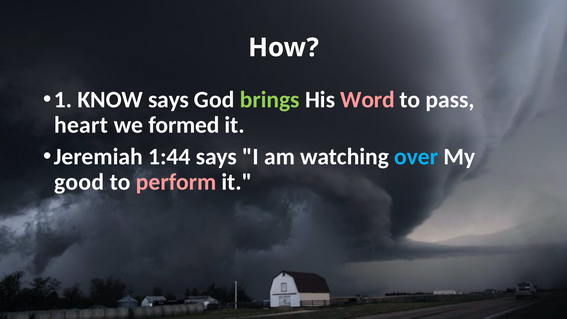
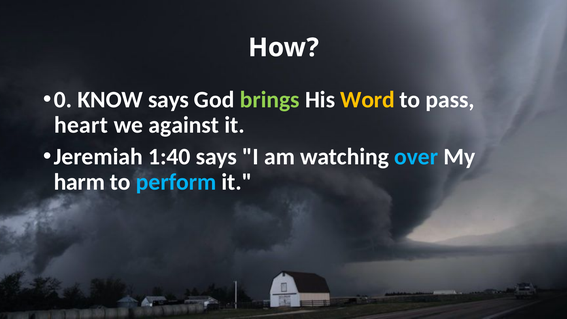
1: 1 -> 0 (63, 100)
Word colour: pink -> yellow (367, 100)
formed: formed -> against (184, 125)
1:44: 1:44 -> 1:40 (169, 157)
good: good -> harm (79, 182)
perform colour: pink -> light blue (176, 182)
